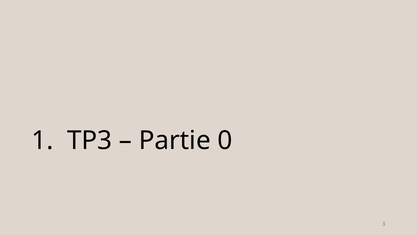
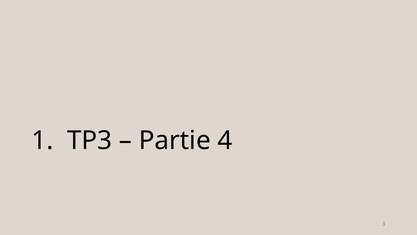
0: 0 -> 4 (225, 140)
